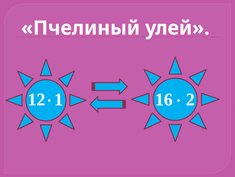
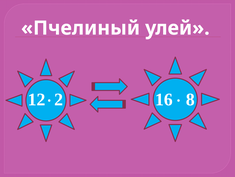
1: 1 -> 2 (59, 99)
2: 2 -> 8 (190, 99)
